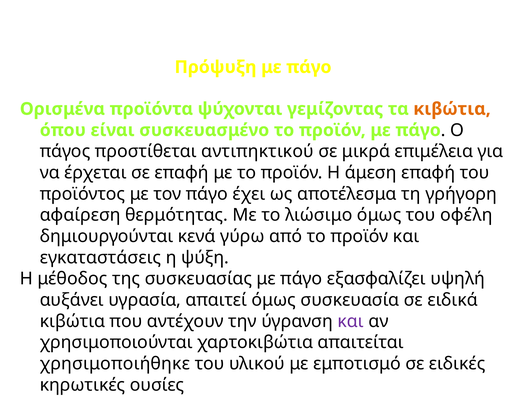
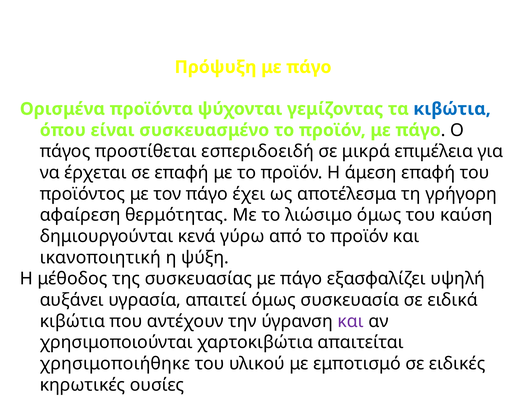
κιβώτια colour: orange -> blue (452, 109)
αντιπηκτικού: αντιπηκτικού -> εσπεριδοειδή (258, 152)
οφέλη: οφέλη -> καύση (466, 215)
εγκαταστάσεις: εγκαταστάσεις -> ικανοποιητική (100, 258)
